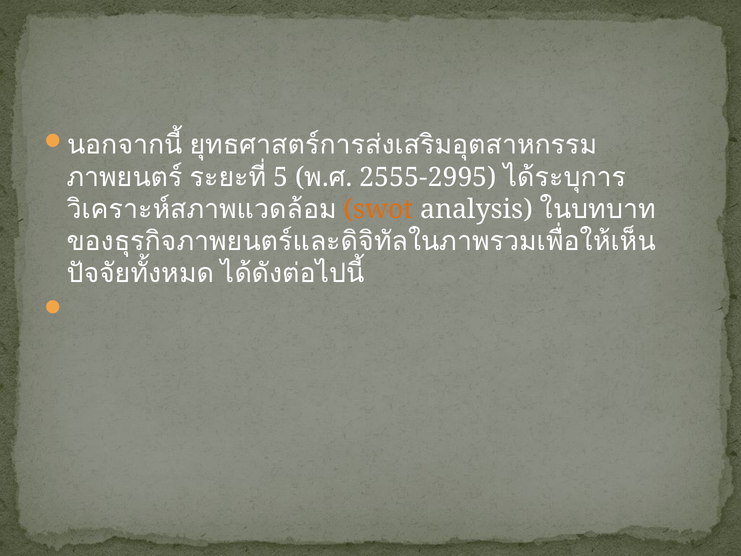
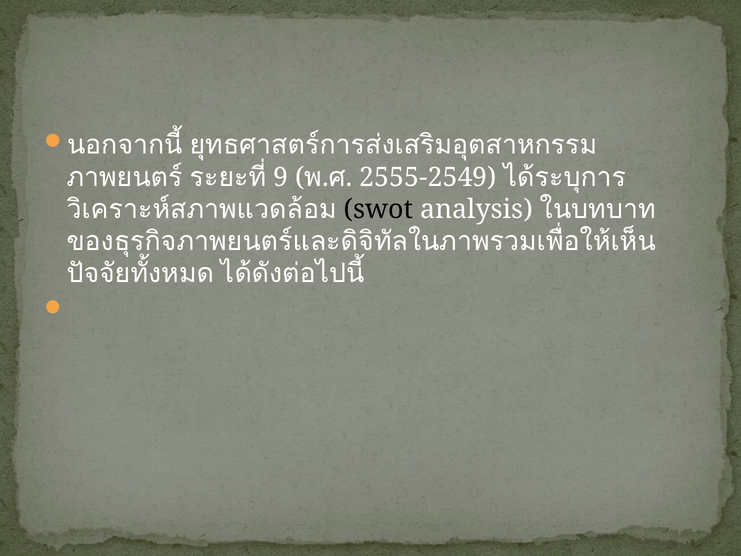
5: 5 -> 9 (281, 177)
2555-2995: 2555-2995 -> 2555-2549 (428, 177)
swot colour: orange -> black (378, 209)
